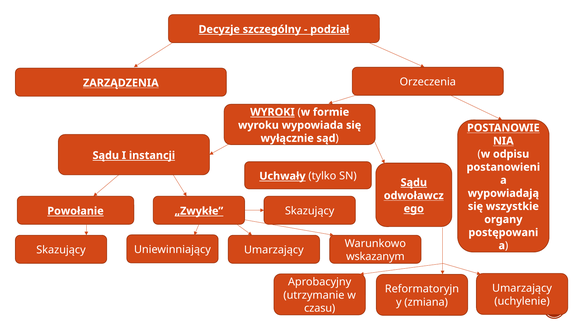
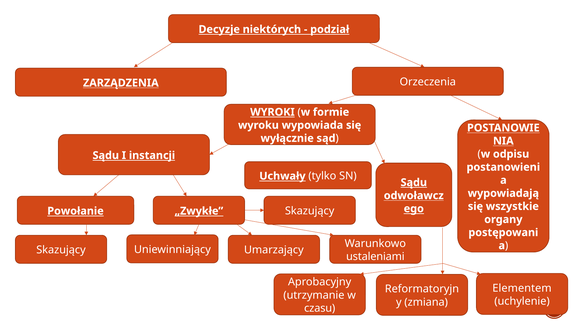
szczególny: szczególny -> niektórych (272, 29)
wskazanym: wskazanym -> ustaleniami (375, 256)
Umarzający: Umarzający -> Elementem (522, 288)
